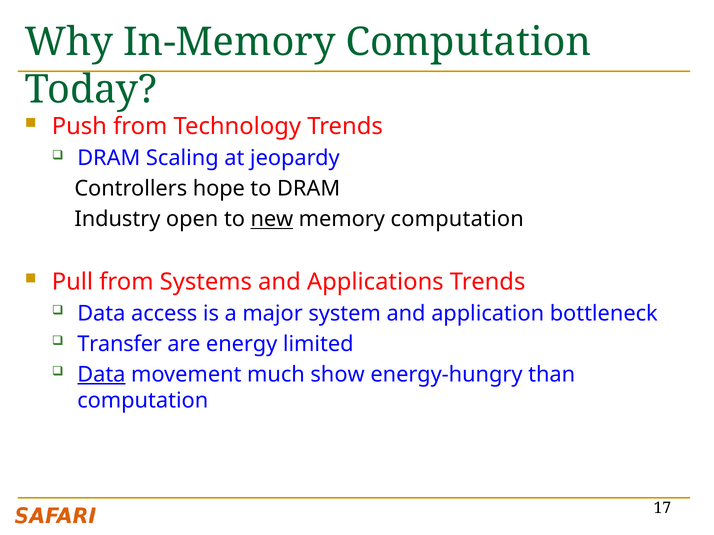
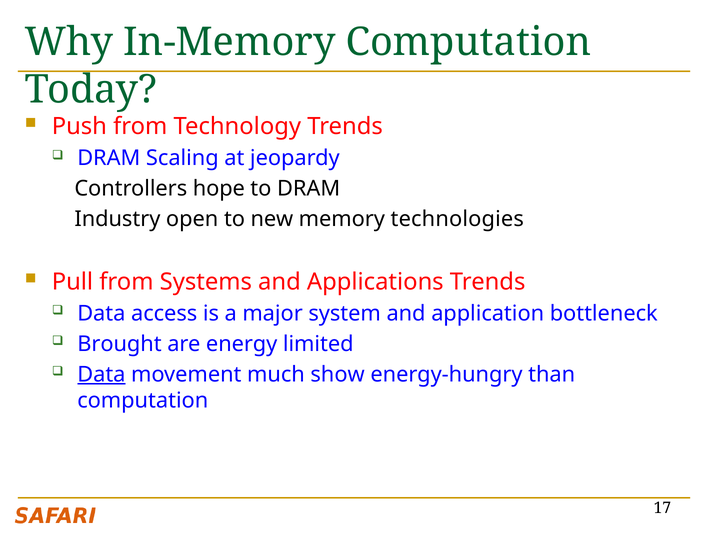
new underline: present -> none (272, 219)
memory computation: computation -> technologies (457, 219)
Transfer: Transfer -> Brought (119, 344)
